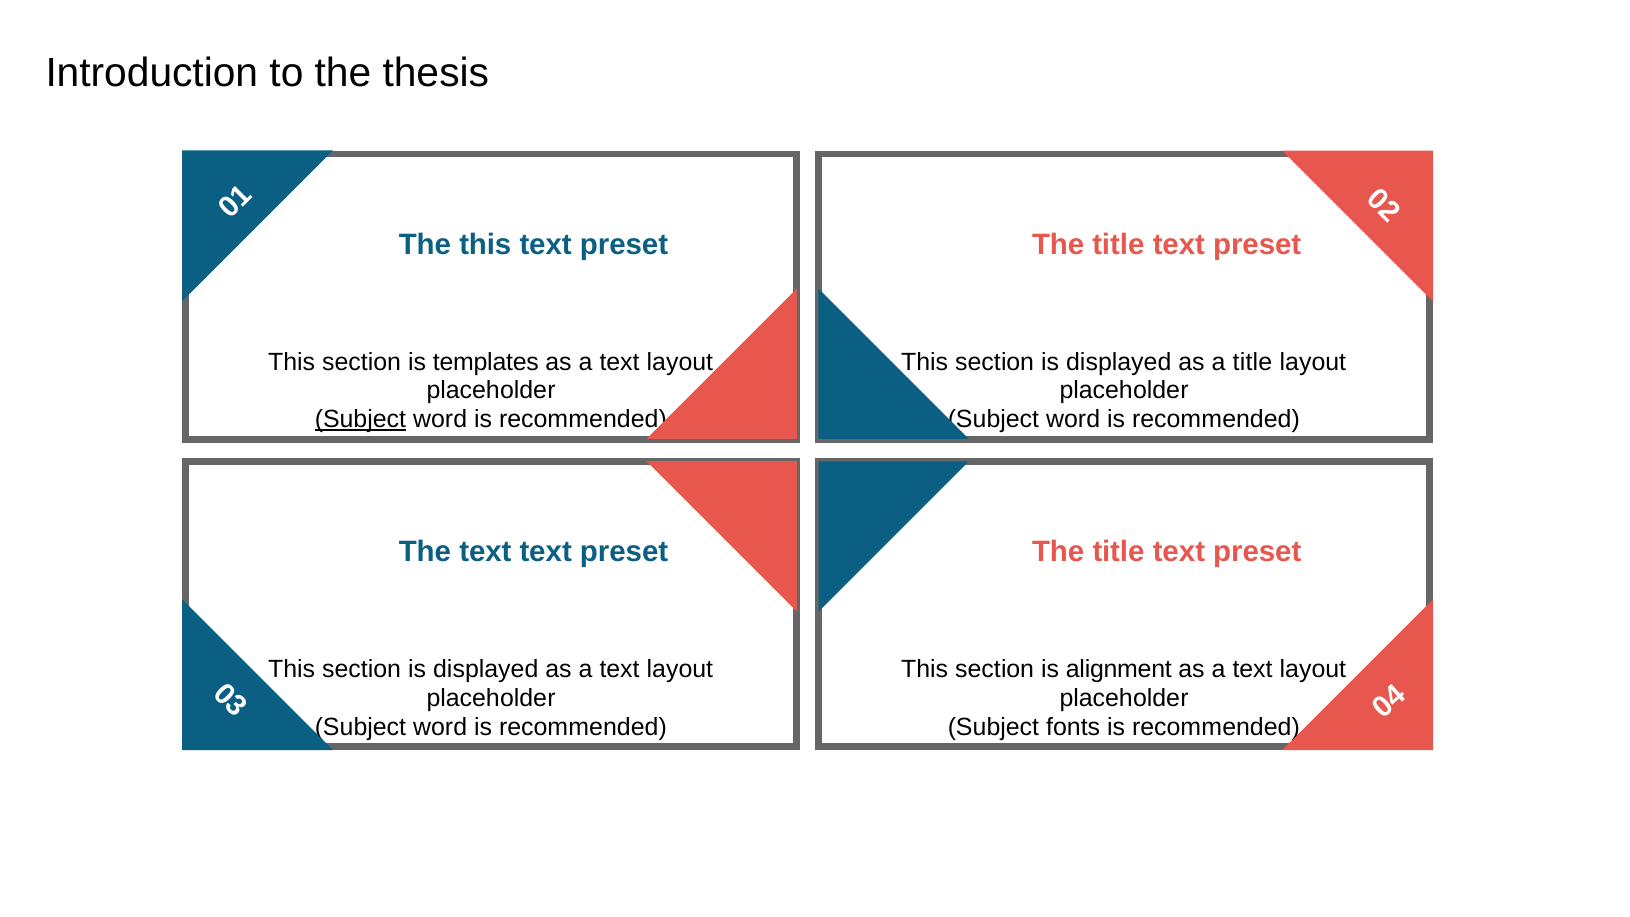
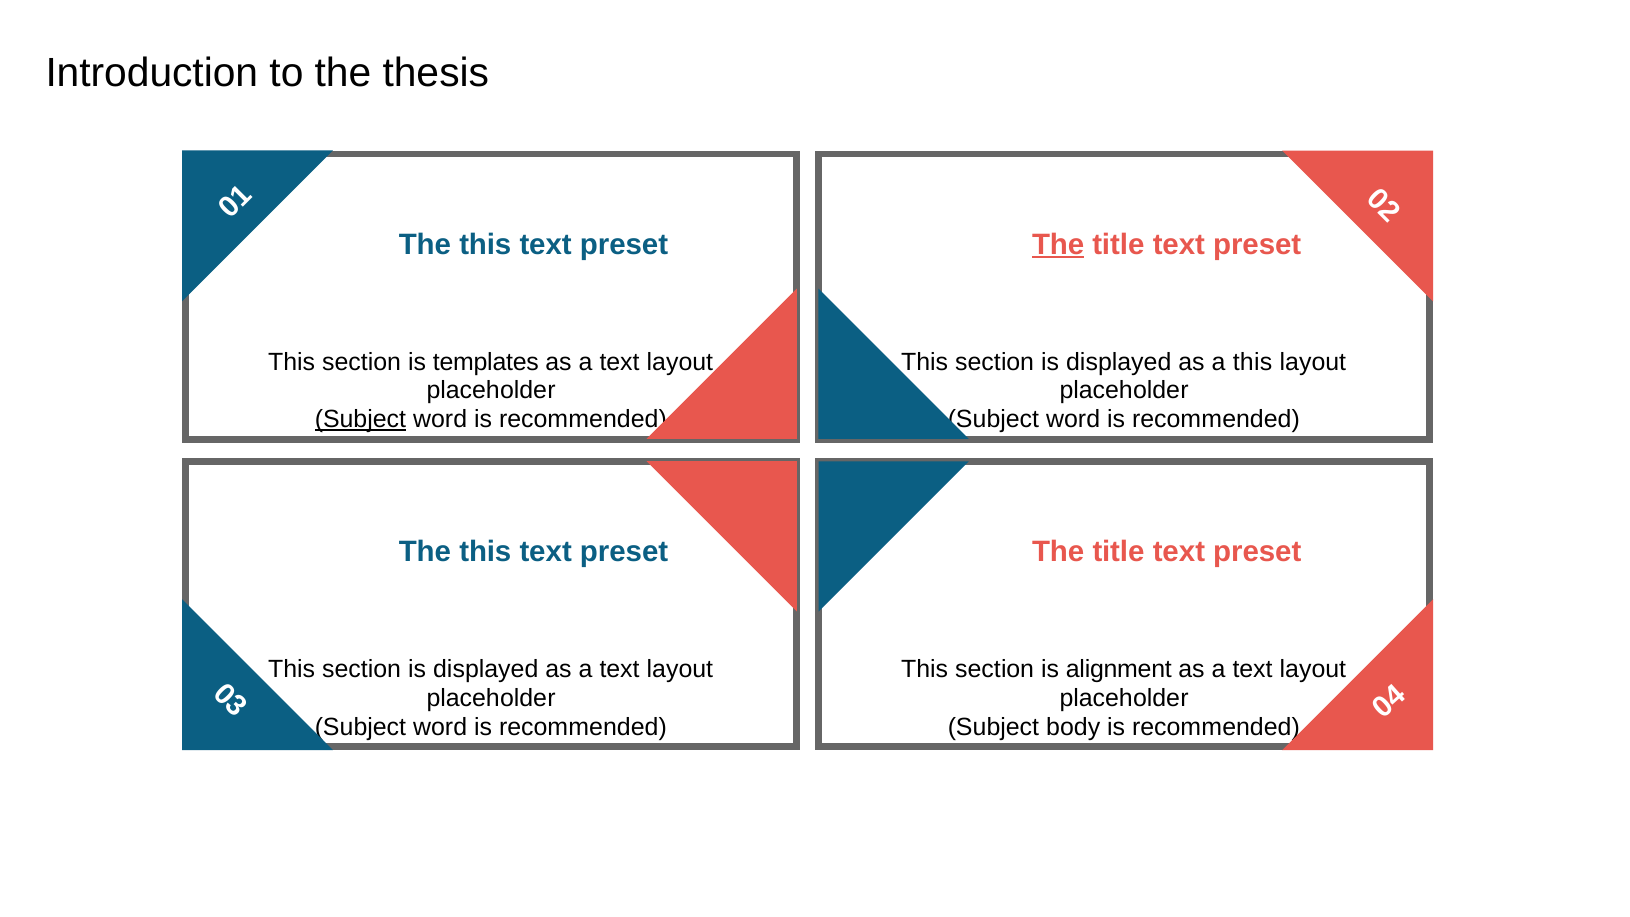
The underline: none -> present (1058, 244)
a title: title -> this (1252, 362)
text: text -> this (485, 552)
fonts: fonts -> body (1073, 727)
